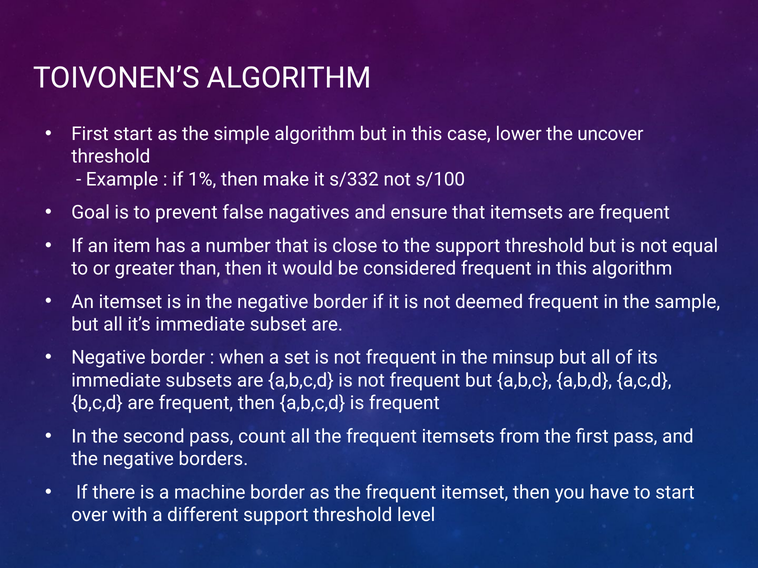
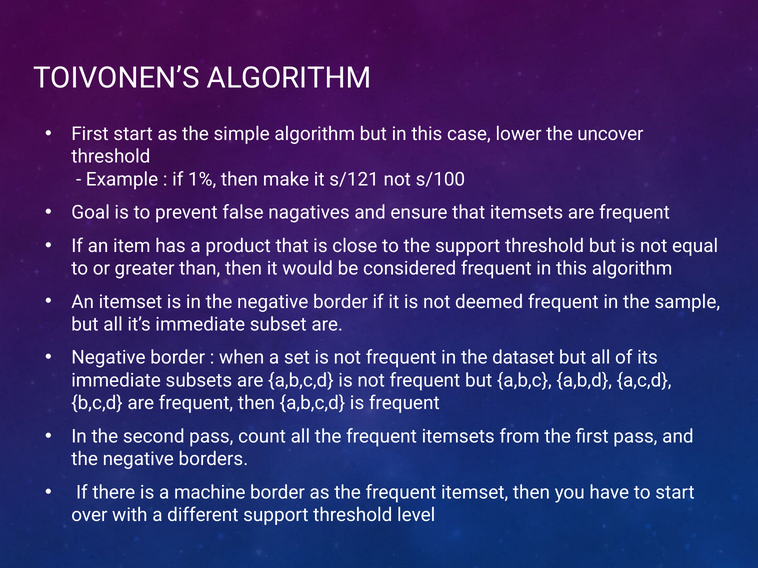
s/332: s/332 -> s/121 (354, 179)
number: number -> product (238, 246)
minsup: minsup -> dataset (523, 358)
